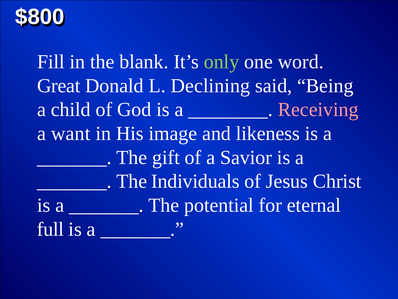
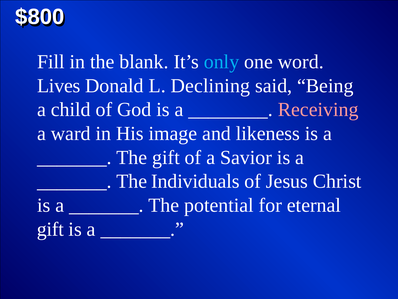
only colour: light green -> light blue (222, 62)
Great: Great -> Lives (59, 86)
want: want -> ward (71, 133)
full: full -> gift (50, 229)
